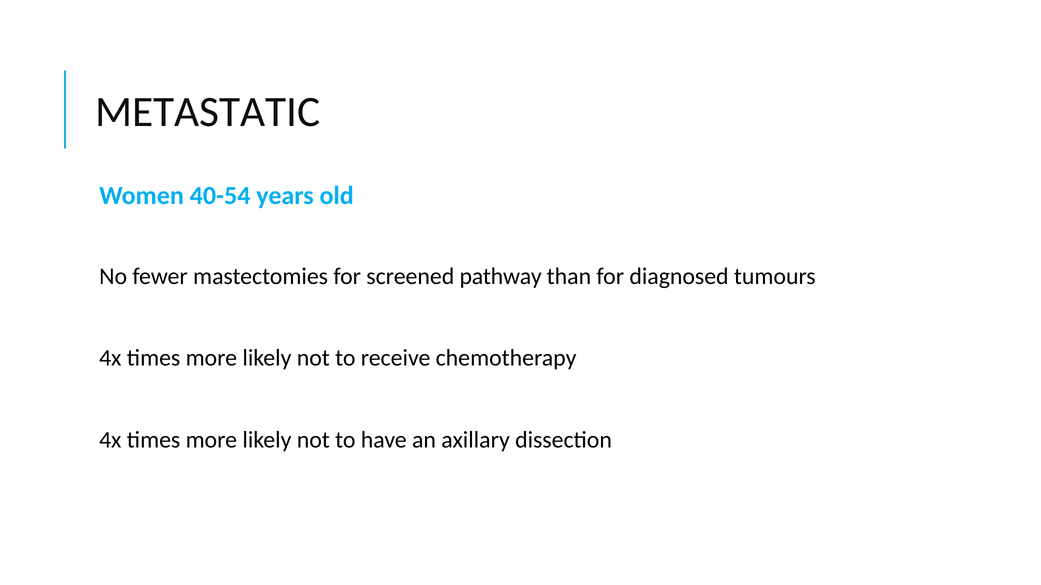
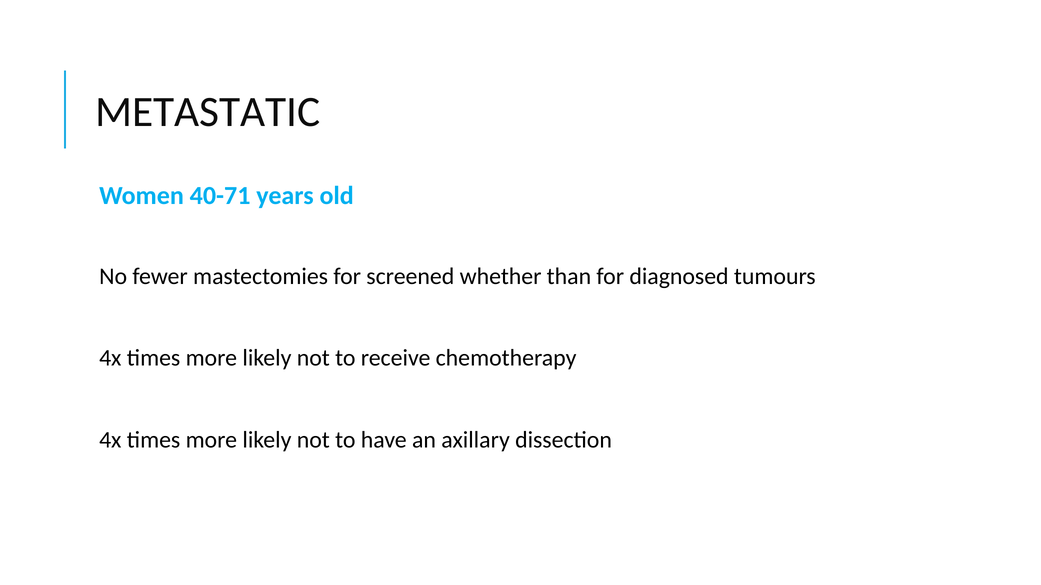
40-54: 40-54 -> 40-71 (220, 196)
pathway: pathway -> whether (501, 277)
